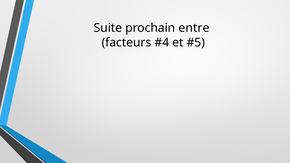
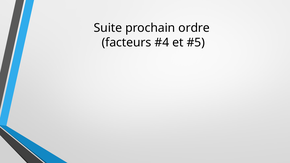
entre: entre -> ordre (194, 28)
